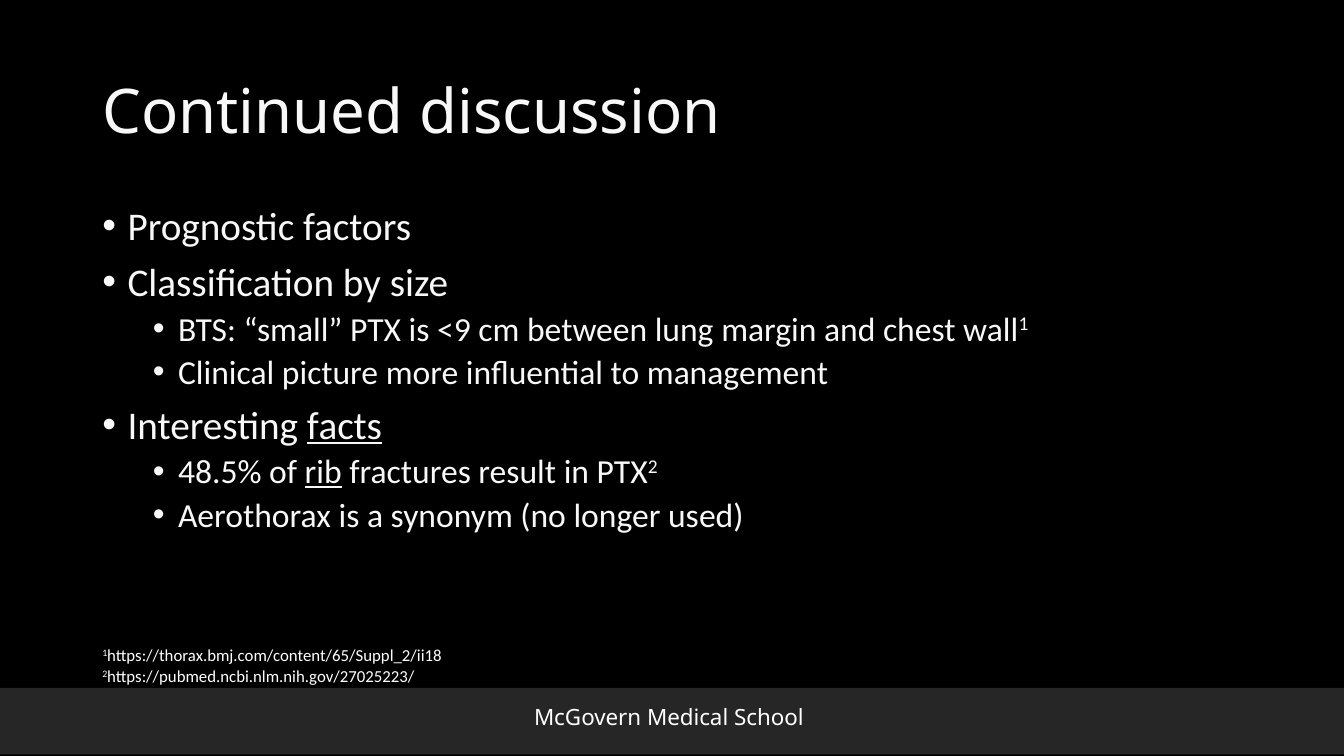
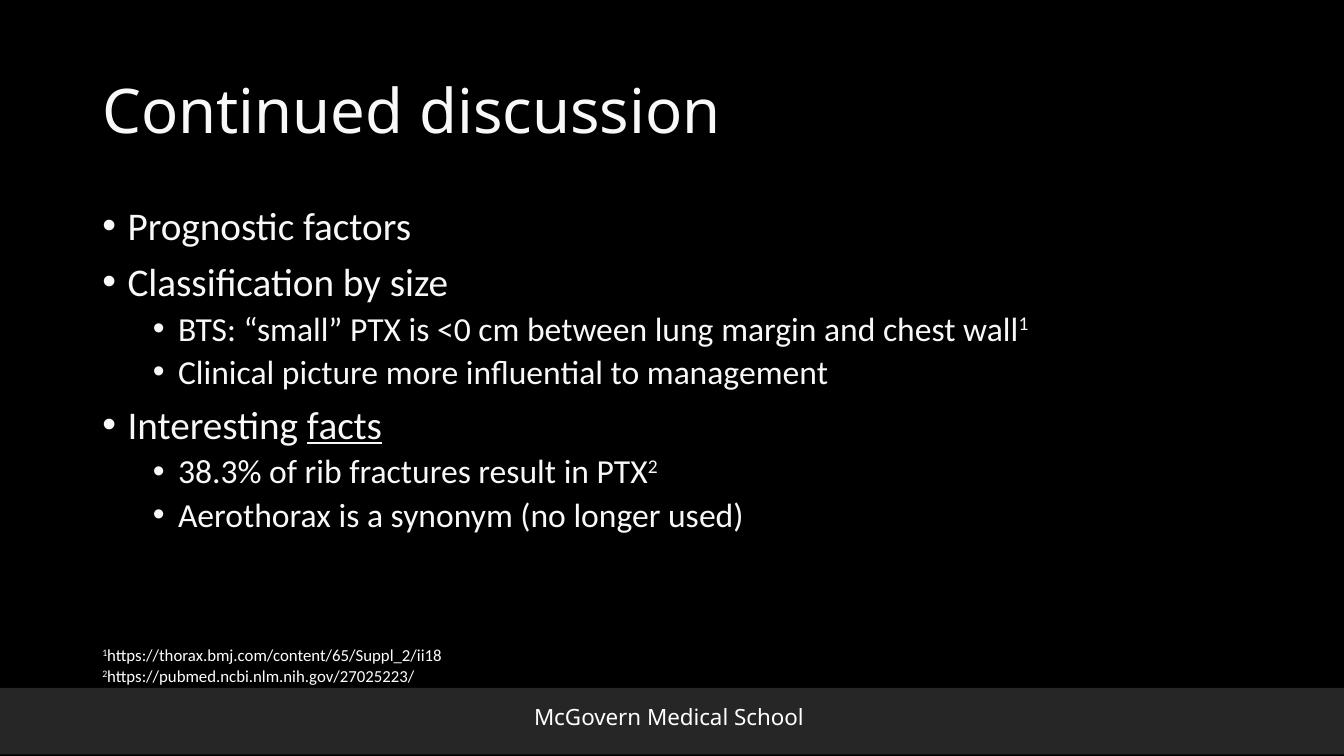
<9: <9 -> <0 (454, 330)
48.5%: 48.5% -> 38.3% (220, 473)
rib underline: present -> none (323, 473)
